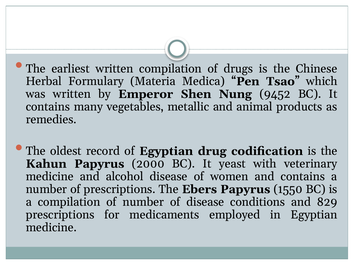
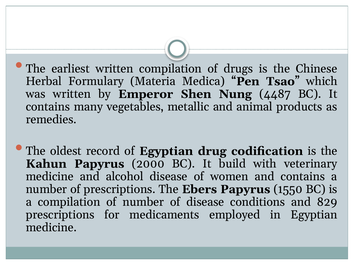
9452: 9452 -> 4487 (275, 94)
yeast: yeast -> build (232, 164)
